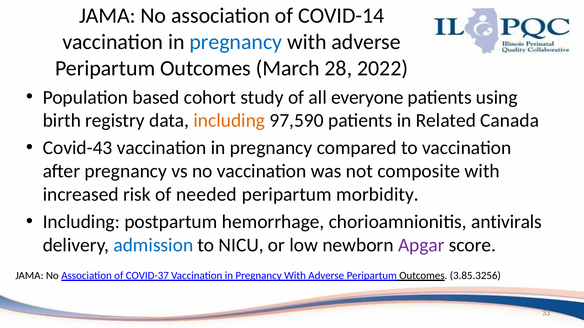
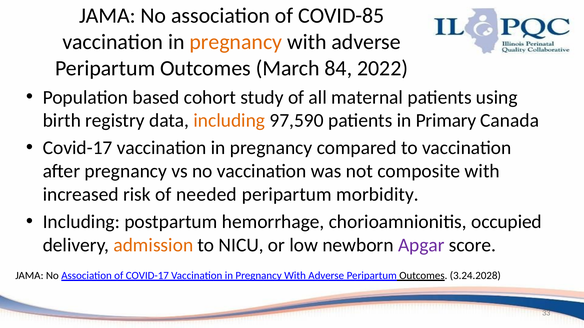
COVID-14: COVID-14 -> COVID-85 (341, 16)
pregnancy colour: blue -> orange (236, 42)
28: 28 -> 84 (338, 68)
everyone: everyone -> maternal (367, 97)
Related: Related -> Primary (446, 121)
Covid-43: Covid-43 -> Covid-17 (78, 148)
antivirals: antivirals -> occupied (507, 222)
admission colour: blue -> orange (153, 245)
of COVID-37: COVID-37 -> COVID-17 (147, 276)
3.85.3256: 3.85.3256 -> 3.24.2028 (475, 276)
